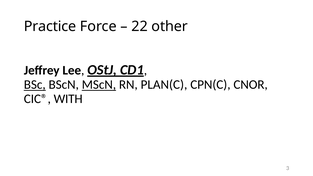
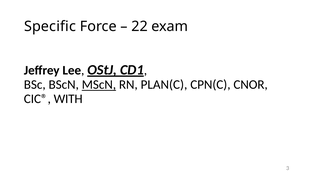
Practice: Practice -> Specific (50, 26)
other: other -> exam (170, 26)
BSc underline: present -> none (35, 85)
